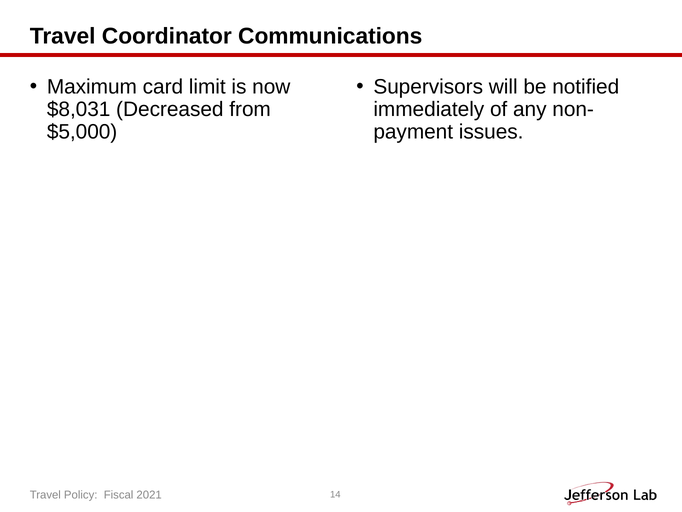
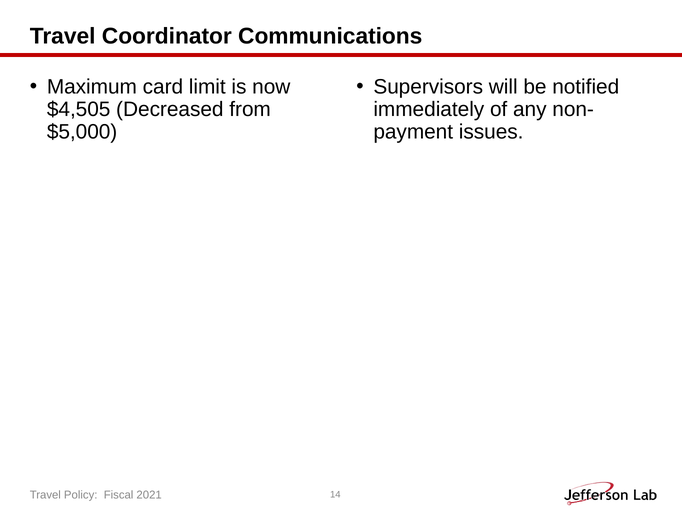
$8,031: $8,031 -> $4,505 (79, 109)
